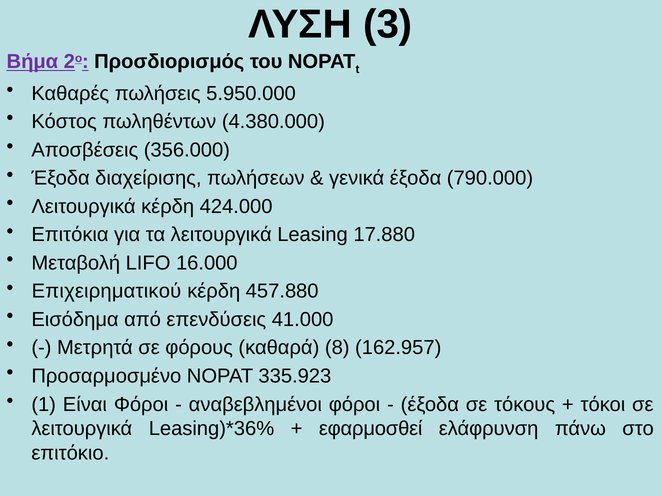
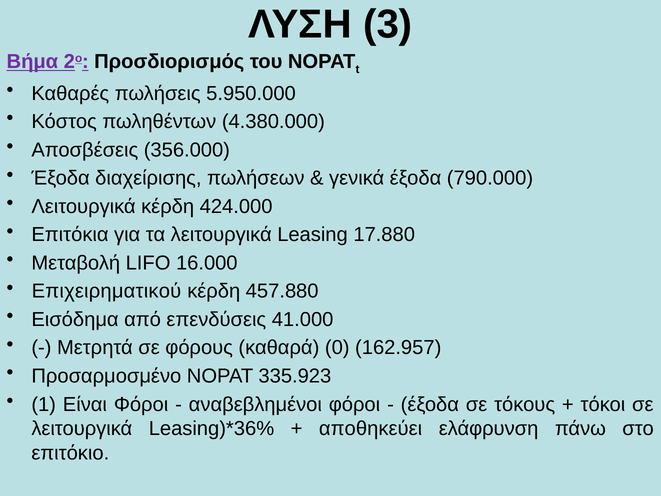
8: 8 -> 0 (337, 348)
εφαρμοσθεί: εφαρμοσθεί -> αποθηκεύει (371, 428)
